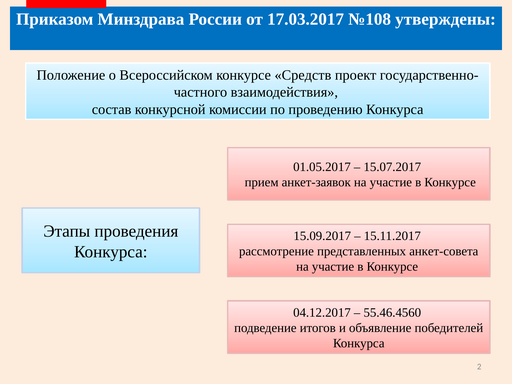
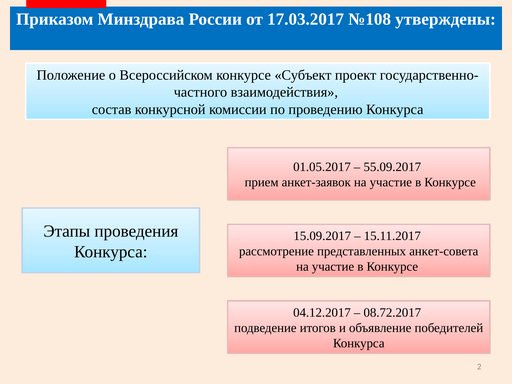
Средств: Средств -> Субъект (303, 75)
15.07.2017: 15.07.2017 -> 55.09.2017 (392, 167)
55.46.4560: 55.46.4560 -> 08.72.2017 (392, 313)
